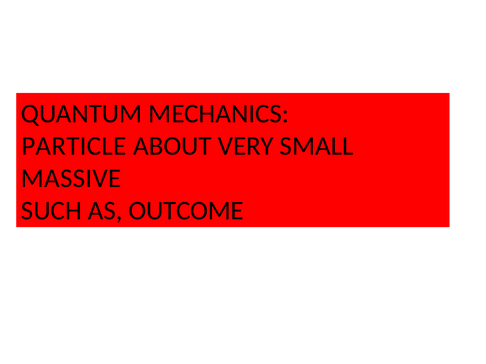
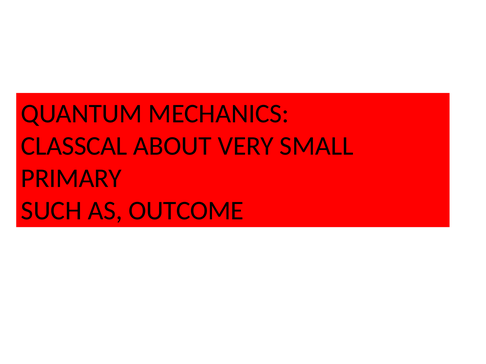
PARTICLE: PARTICLE -> CLASSCAL (74, 146)
MASSIVE: MASSIVE -> PRIMARY (71, 178)
